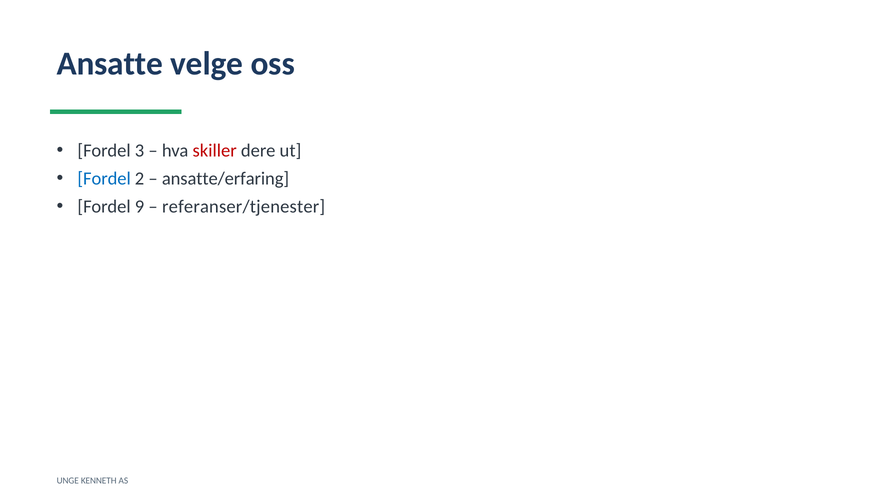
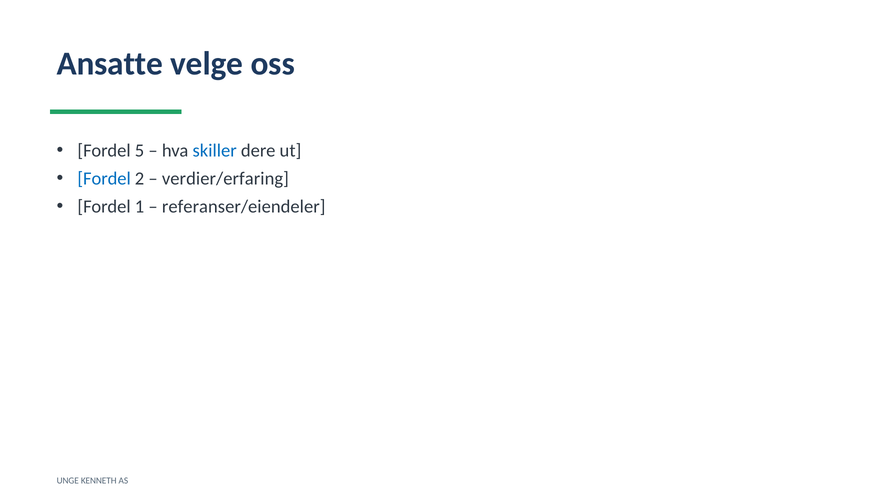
3: 3 -> 5 (140, 151)
skiller colour: red -> blue (215, 151)
ansatte/erfaring: ansatte/erfaring -> verdier/erfaring (225, 179)
9: 9 -> 1 (140, 206)
referanser/tjenester: referanser/tjenester -> referanser/eiendeler (244, 206)
